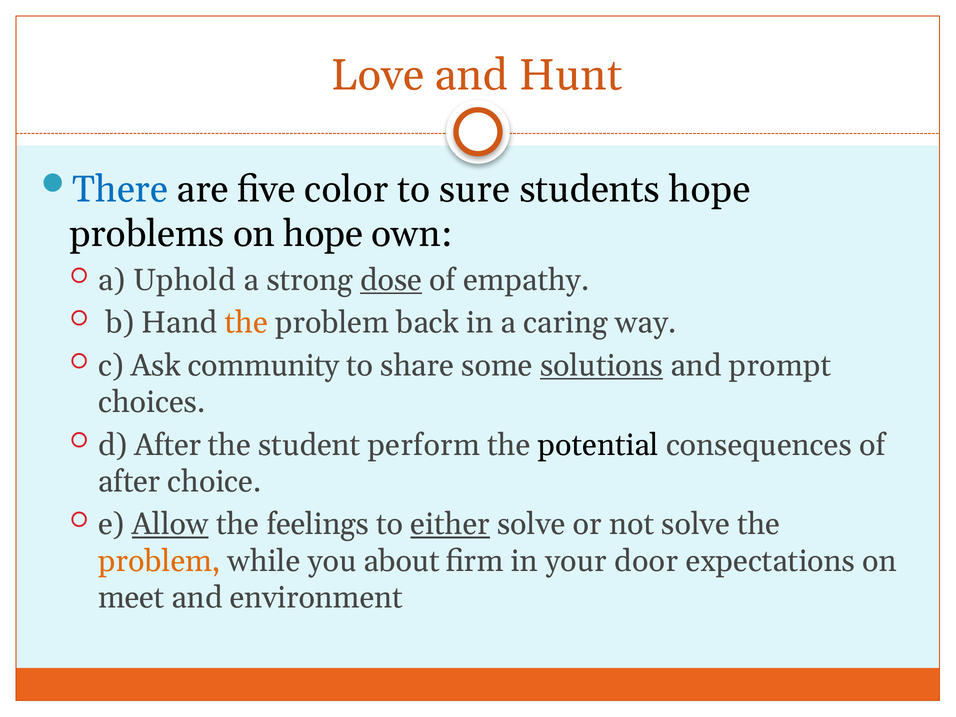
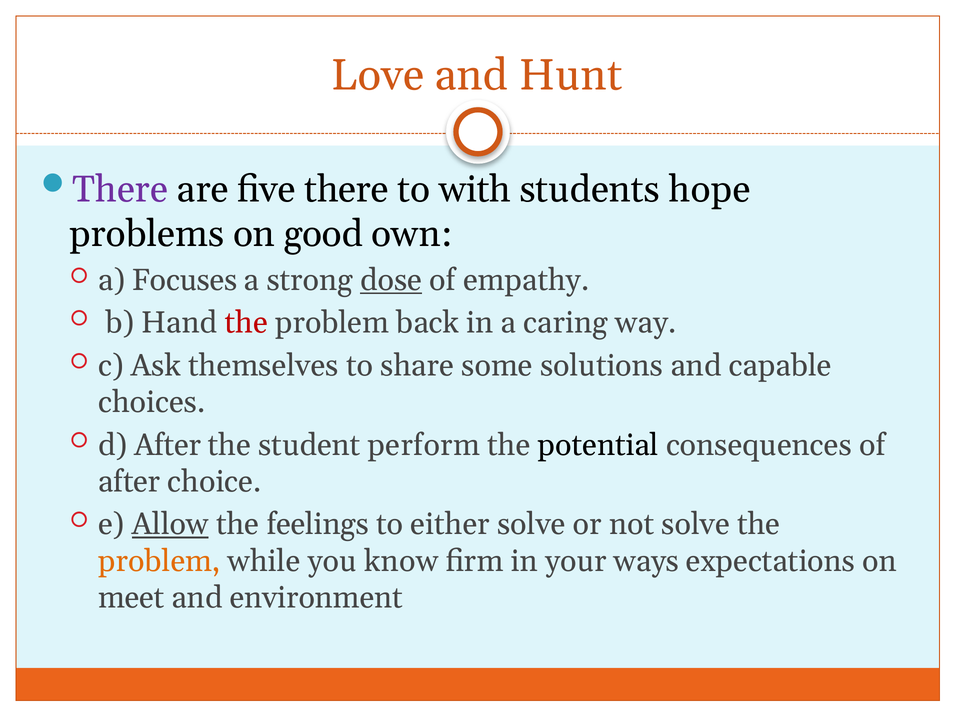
There colour: blue -> purple (120, 189)
five color: color -> there (347, 189)
sure: sure -> with (475, 189)
on hope: hope -> good (323, 234)
Uphold: Uphold -> Focuses (185, 280)
the colour: orange -> red (246, 323)
community: community -> themselves (263, 366)
solutions underline: present -> none (602, 366)
prompt: prompt -> capable (780, 366)
either underline: present -> none (450, 524)
about: about -> know (401, 561)
door: door -> ways (646, 561)
